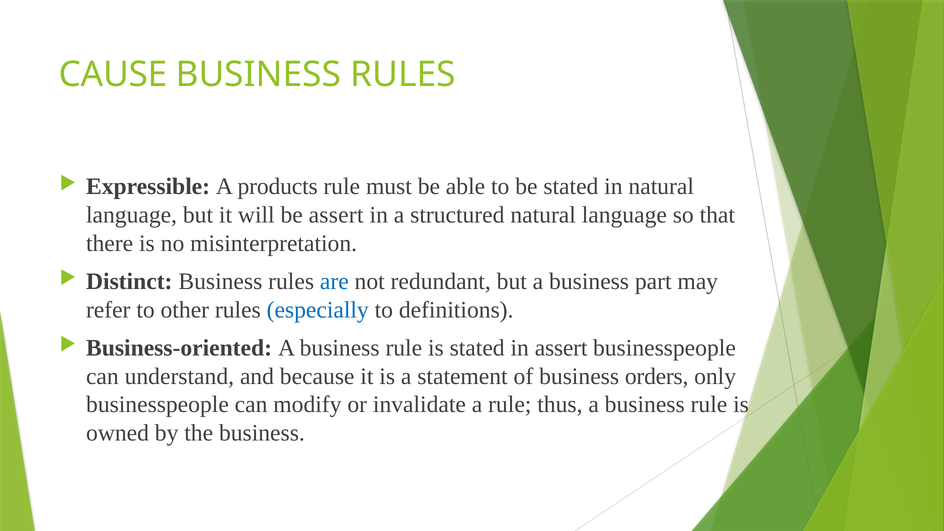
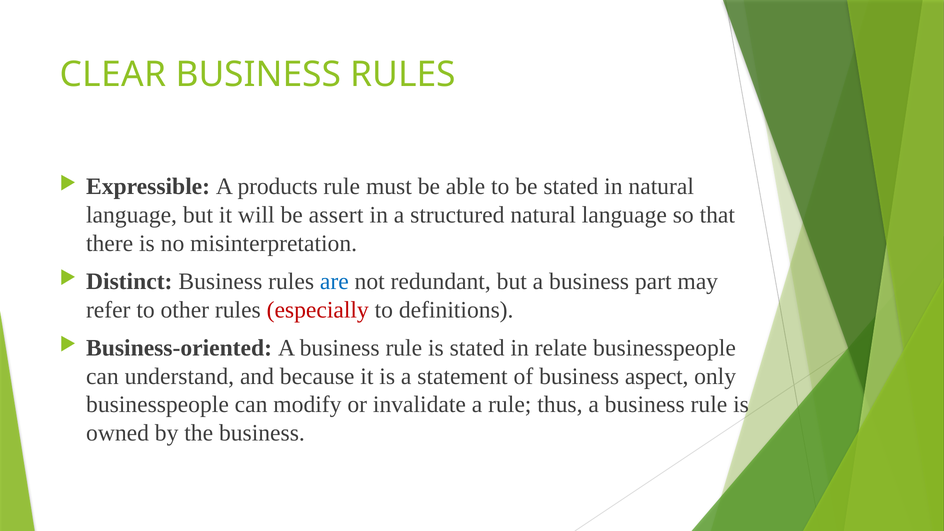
CAUSE: CAUSE -> CLEAR (113, 74)
especially colour: blue -> red (318, 310)
in assert: assert -> relate (561, 348)
orders: orders -> aspect (657, 376)
